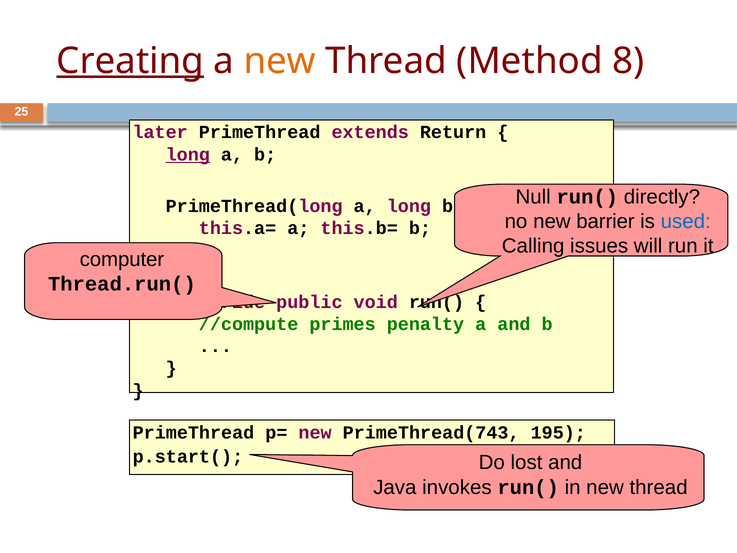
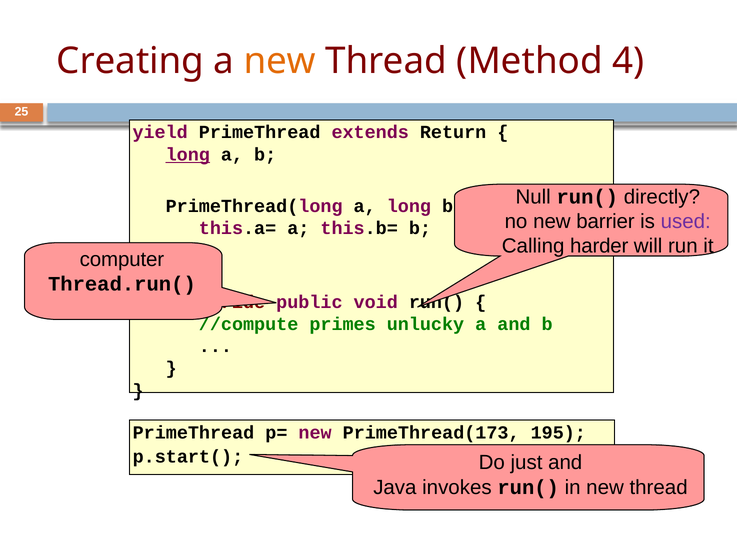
Creating underline: present -> none (130, 61)
8: 8 -> 4 (628, 61)
later: later -> yield (160, 132)
used colour: blue -> purple (686, 221)
issues: issues -> harder (599, 246)
penalty: penalty -> unlucky (425, 324)
PrimeThread(743: PrimeThread(743 -> PrimeThread(173 (431, 432)
lost: lost -> just (526, 462)
